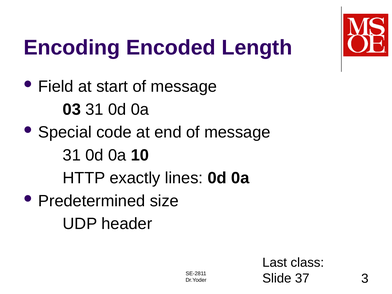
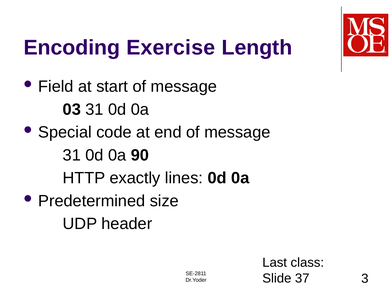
Encoded: Encoded -> Exercise (171, 48)
10: 10 -> 90 (140, 155)
